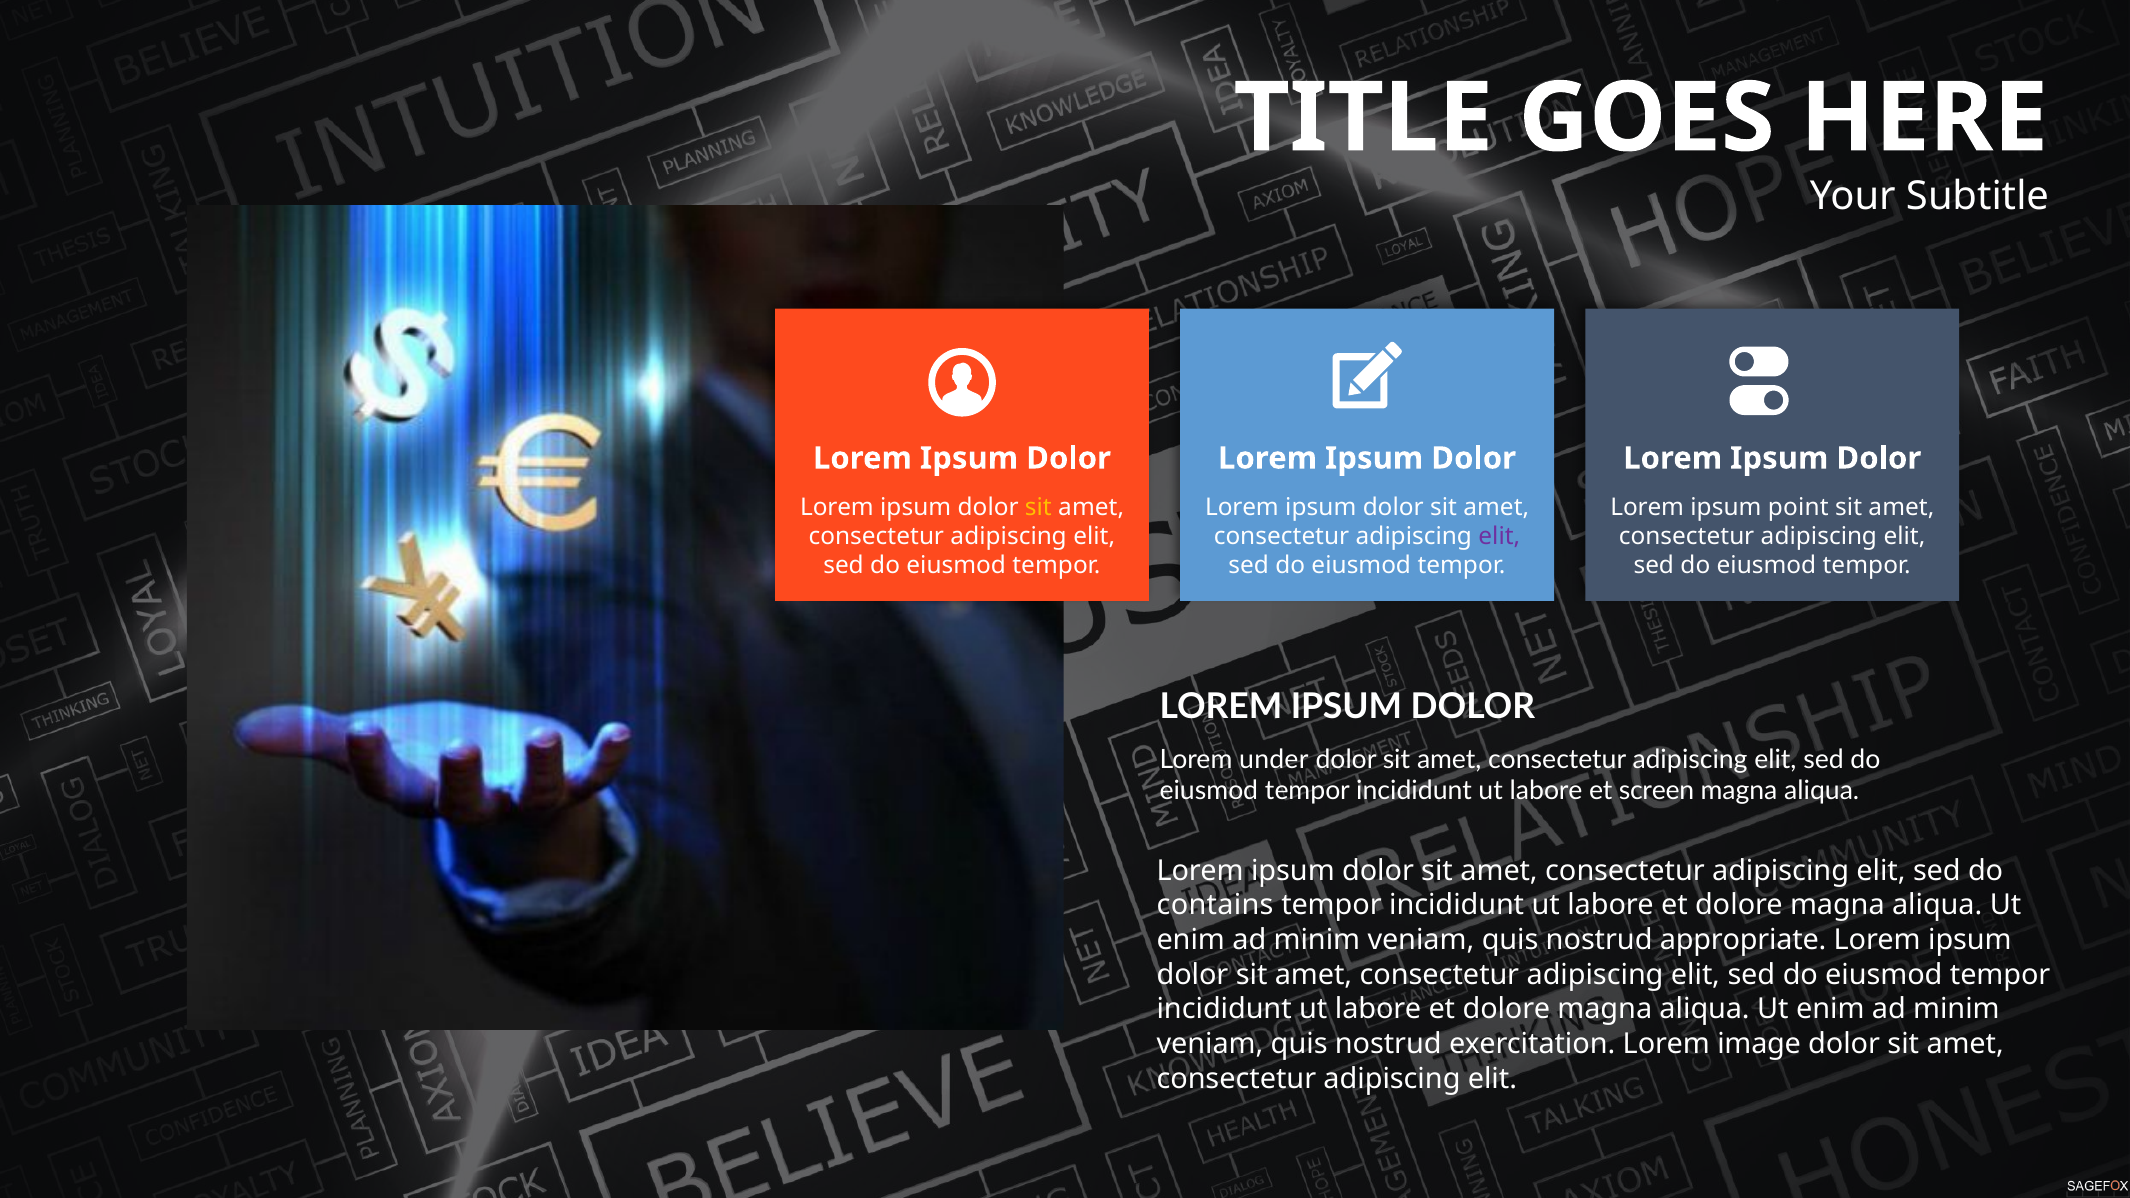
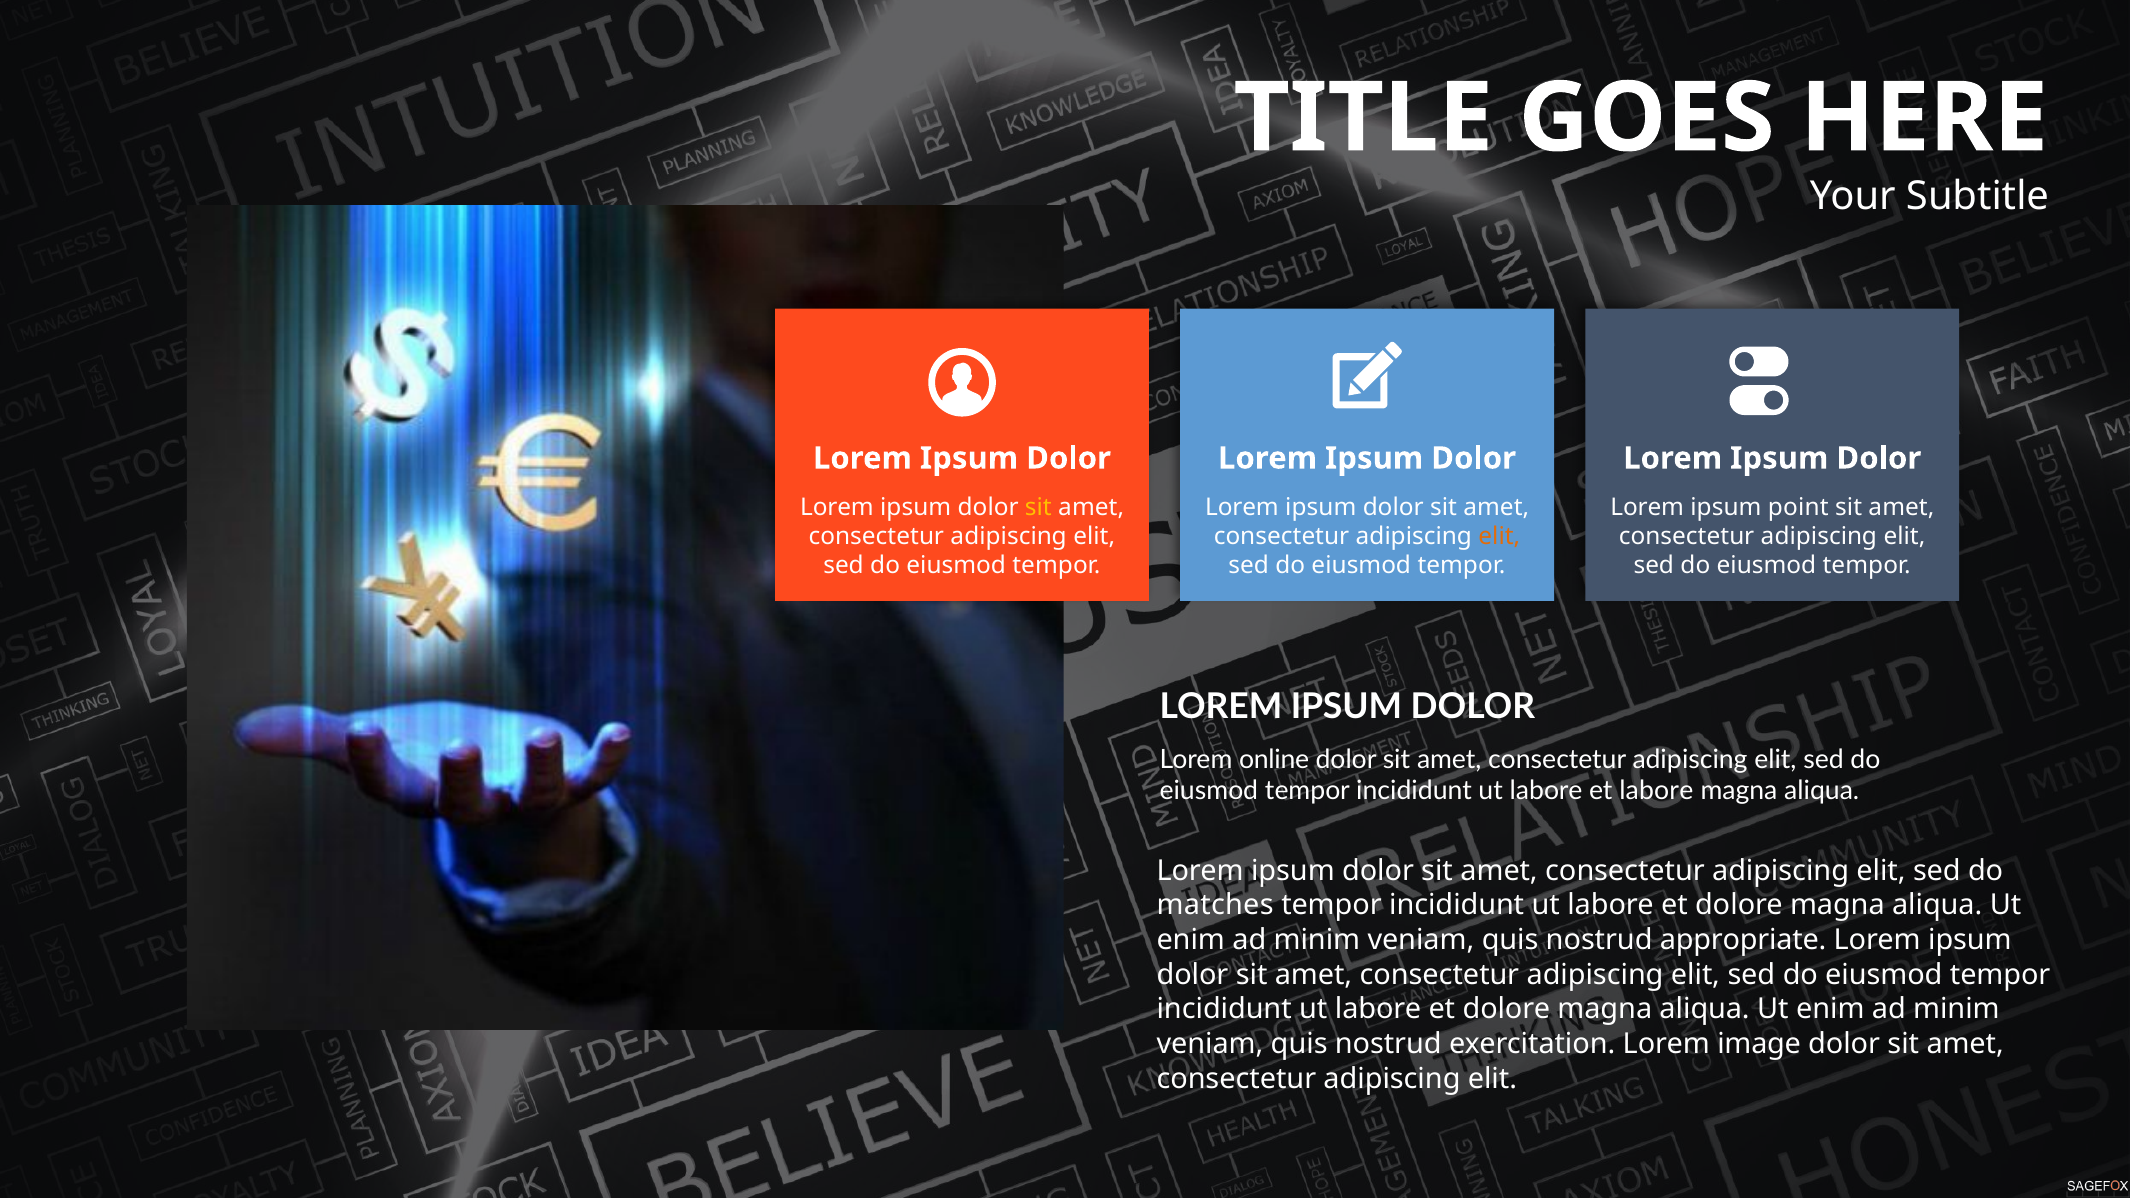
elit colour: purple -> orange (1499, 536)
under: under -> online (1274, 759)
et screen: screen -> labore (1656, 791)
contains: contains -> matches (1215, 905)
